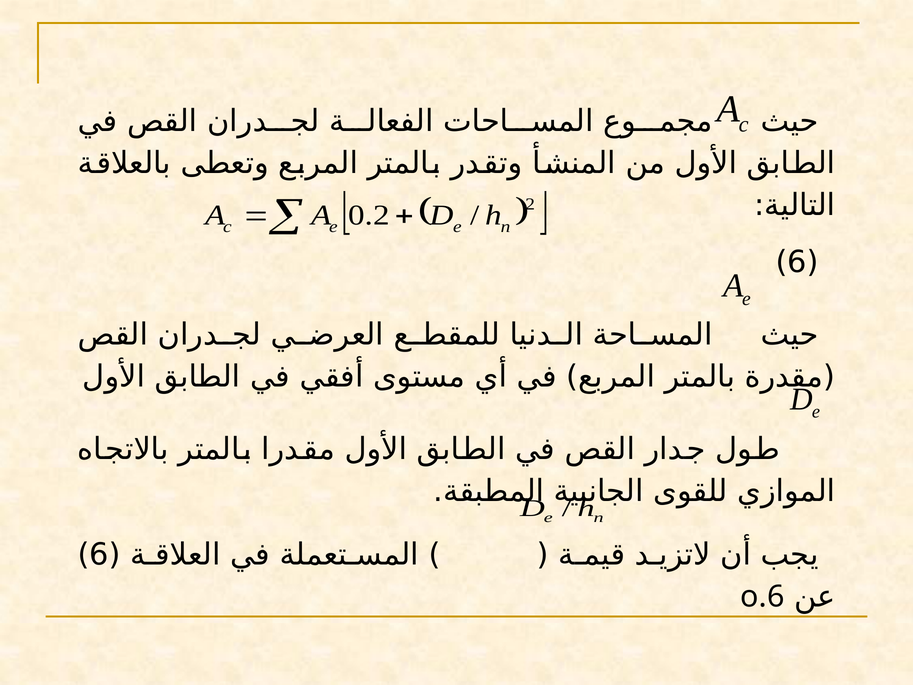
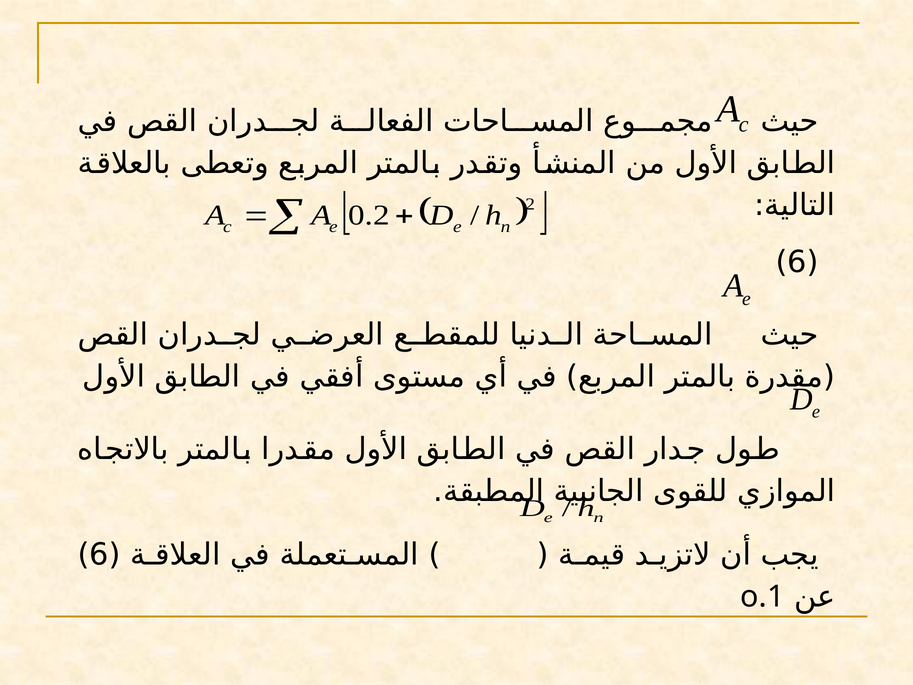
o.6: o.6 -> o.1 (762, 596)
